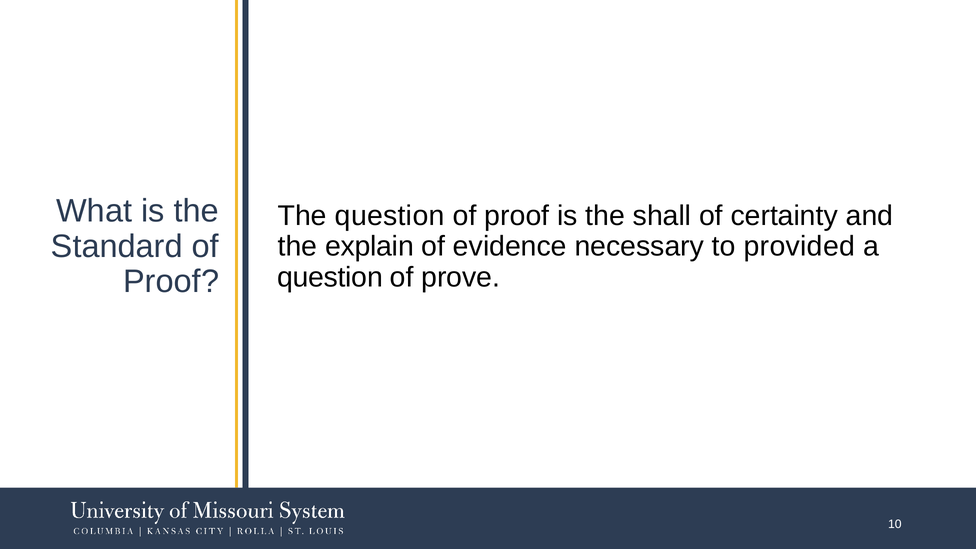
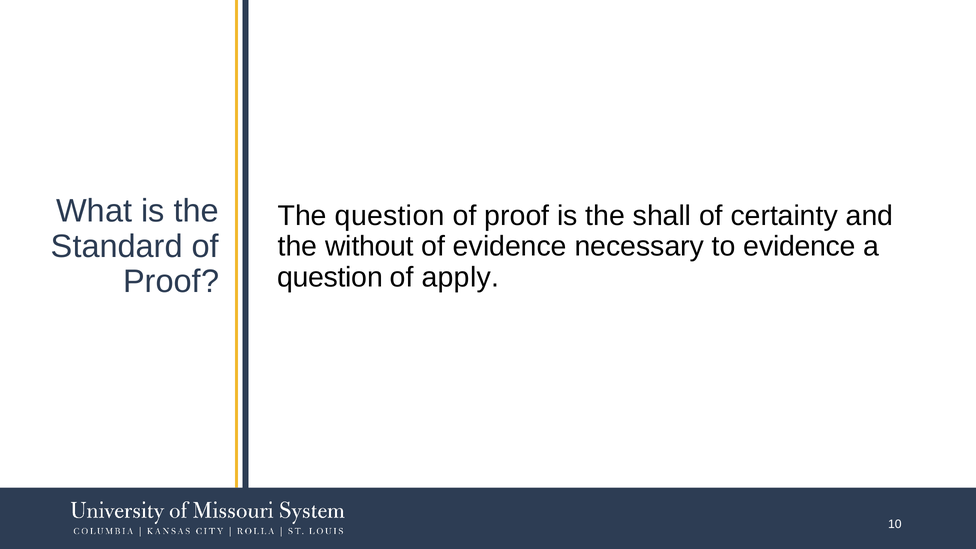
explain: explain -> without (369, 246)
to provided: provided -> evidence (800, 246)
prove: prove -> apply (460, 277)
